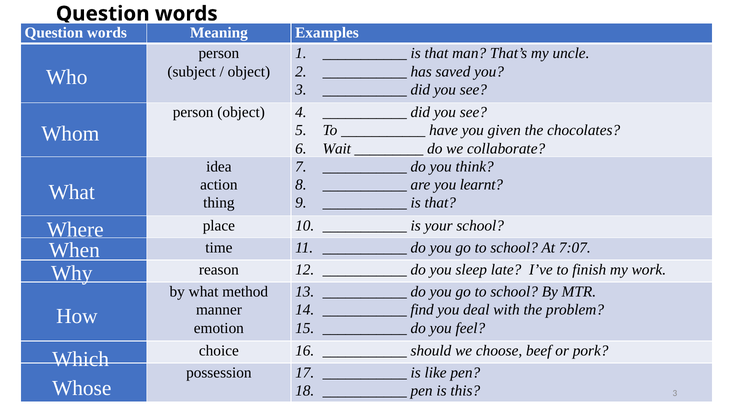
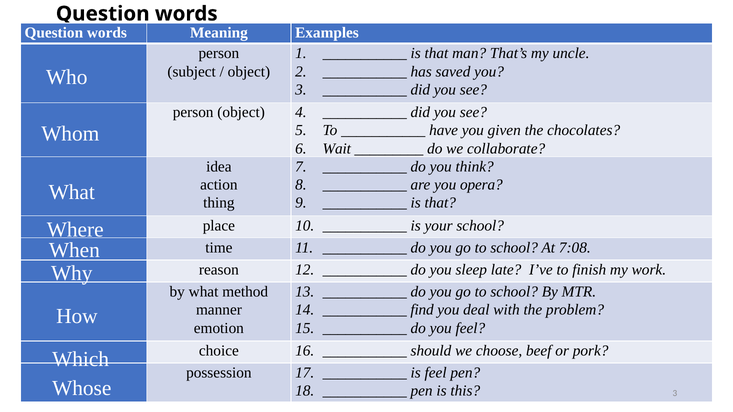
learnt: learnt -> opera (481, 185)
7:07: 7:07 -> 7:08 (575, 248)
is like: like -> feel (436, 373)
